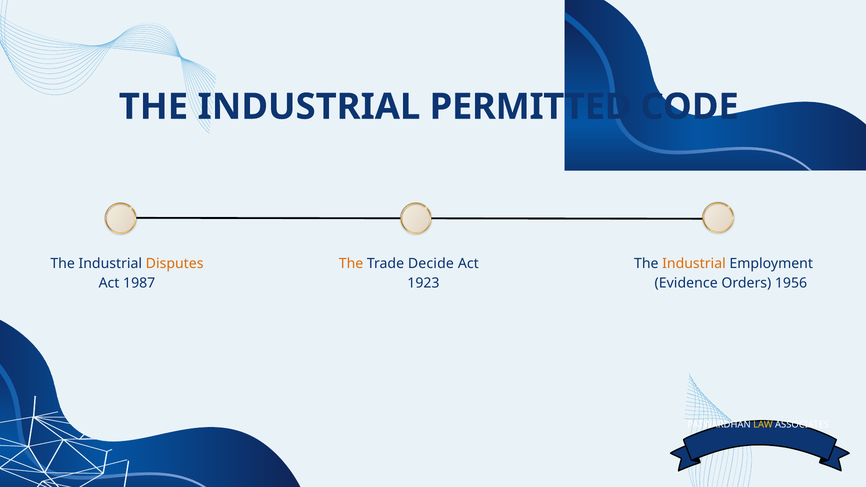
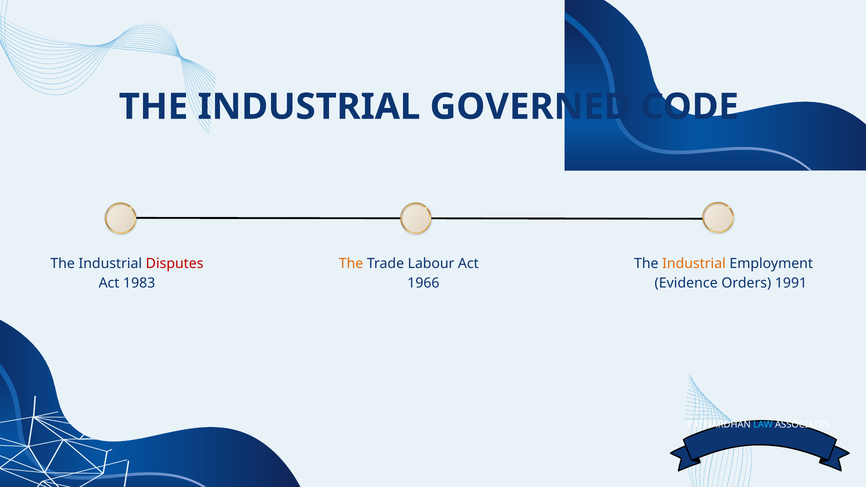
PERMITTED: PERMITTED -> GOVERNED (530, 107)
Disputes colour: orange -> red (175, 264)
Decide: Decide -> Labour (431, 264)
1987: 1987 -> 1983 (139, 283)
1923: 1923 -> 1966 (423, 283)
1956: 1956 -> 1991 (791, 283)
LAW colour: yellow -> light blue (763, 425)
